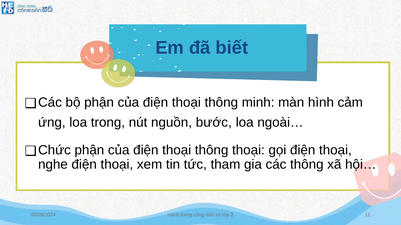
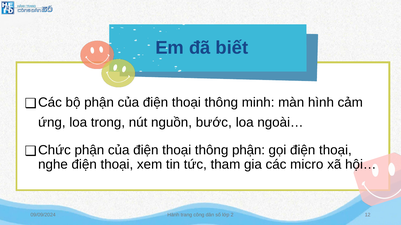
thông thoại: thoại -> phận (249, 150)
các thông: thông -> micro (307, 165)
